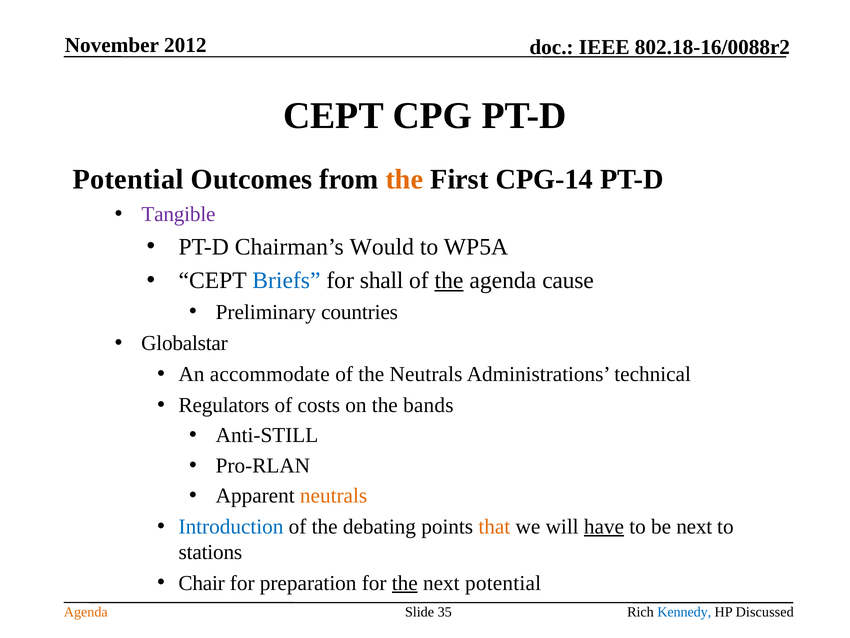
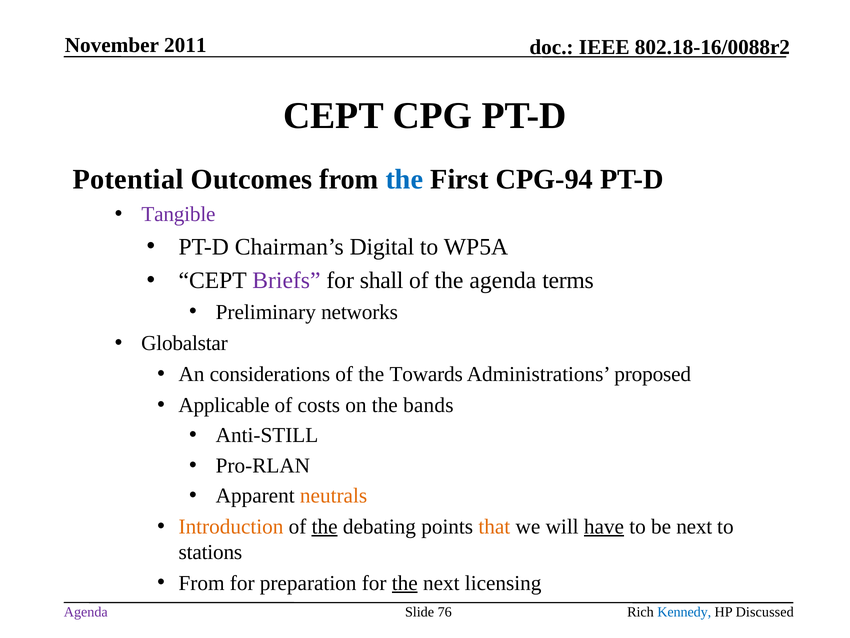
2012: 2012 -> 2011 (185, 45)
the colour: orange -> blue (404, 179)
CPG-14: CPG-14 -> CPG-94 (544, 179)
Would: Would -> Digital (382, 247)
Briefs colour: blue -> purple (286, 280)
the underline: present -> none (449, 280)
cause: cause -> terms (568, 280)
countries: countries -> networks (360, 312)
accommodate: accommodate -> considerations (270, 374)
the Neutrals: Neutrals -> Towards (426, 374)
technical: technical -> proposed (653, 374)
Regulators: Regulators -> Applicable (224, 405)
Introduction colour: blue -> orange (231, 526)
the underline: none -> present (325, 526)
Chair: Chair -> From (202, 583)
next potential: potential -> licensing (503, 583)
Agenda colour: orange -> purple (86, 611)
35: 35 -> 76 (445, 611)
